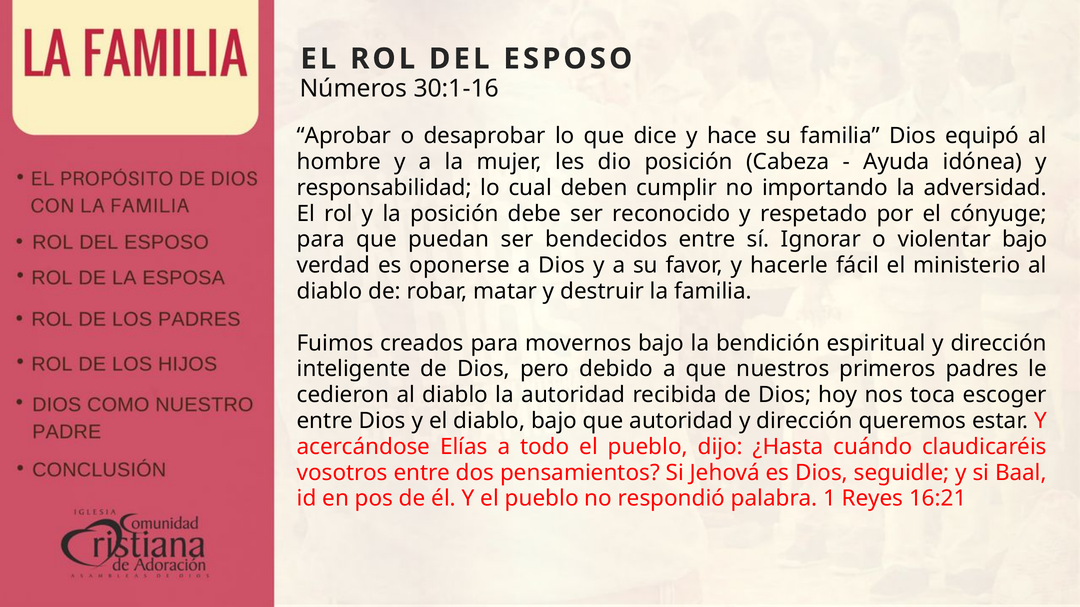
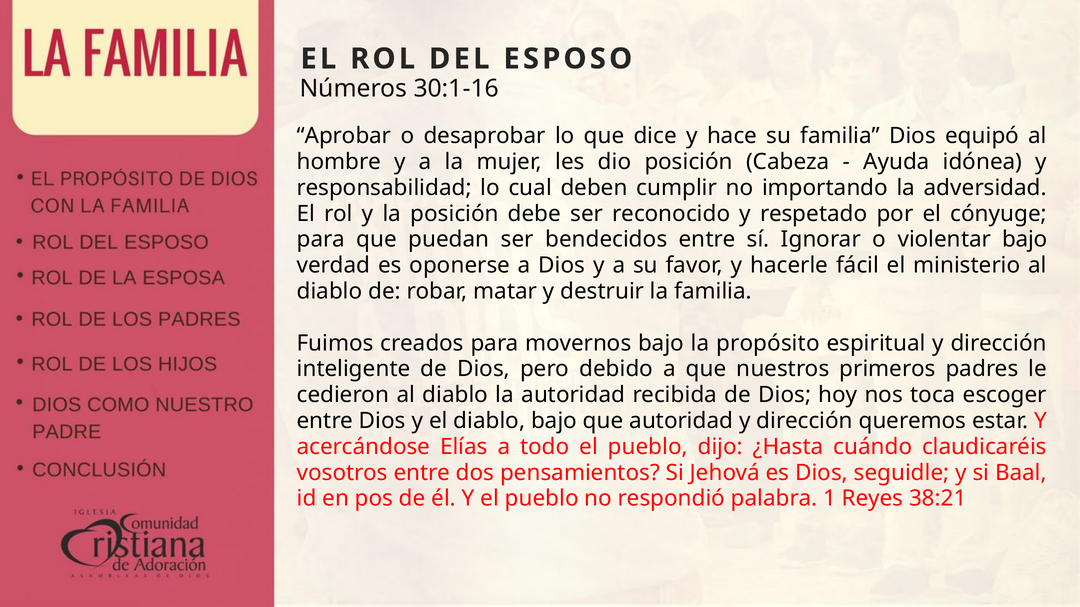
bendición: bendición -> propósito (768, 343)
16:21: 16:21 -> 38:21 (938, 499)
